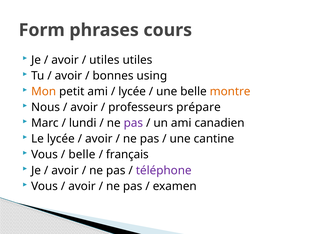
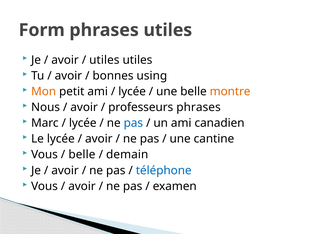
phrases cours: cours -> utiles (168, 30)
professeurs prépare: prépare -> phrases (199, 107)
lundi: lundi -> lycée (83, 123)
pas colour: purple -> blue (133, 123)
français: français -> demain (127, 155)
téléphone colour: purple -> blue (164, 170)
